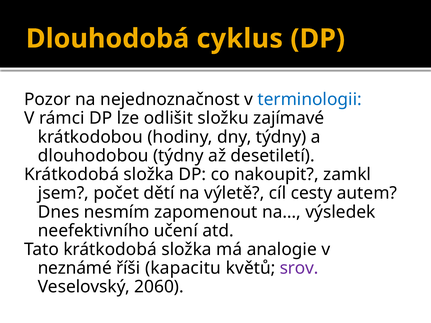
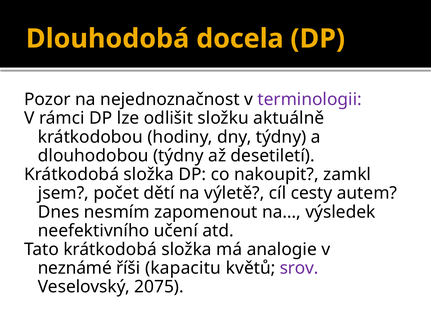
cyklus: cyklus -> docela (240, 39)
terminologii colour: blue -> purple (310, 100)
zajímavé: zajímavé -> aktuálně (289, 118)
2060: 2060 -> 2075 (159, 287)
